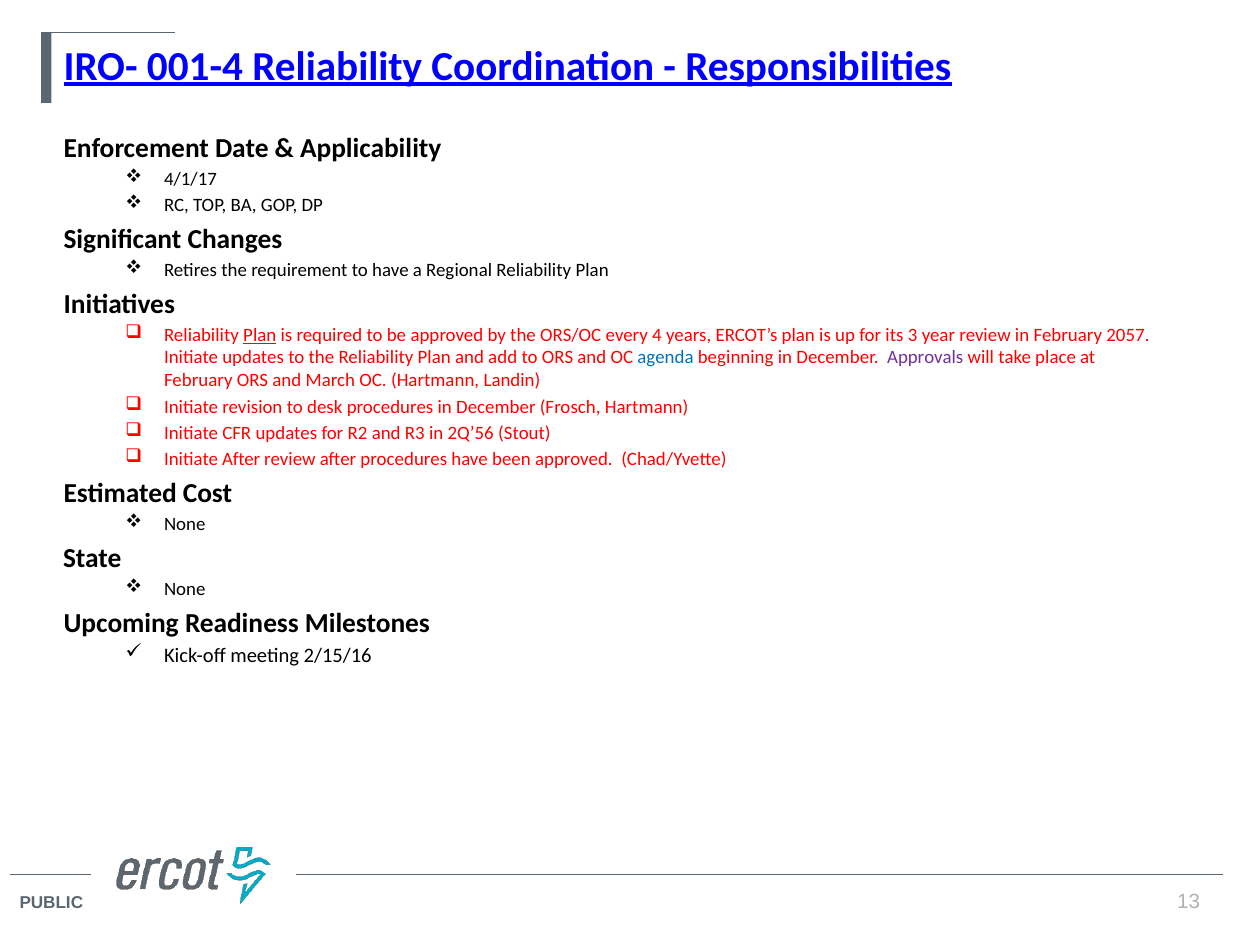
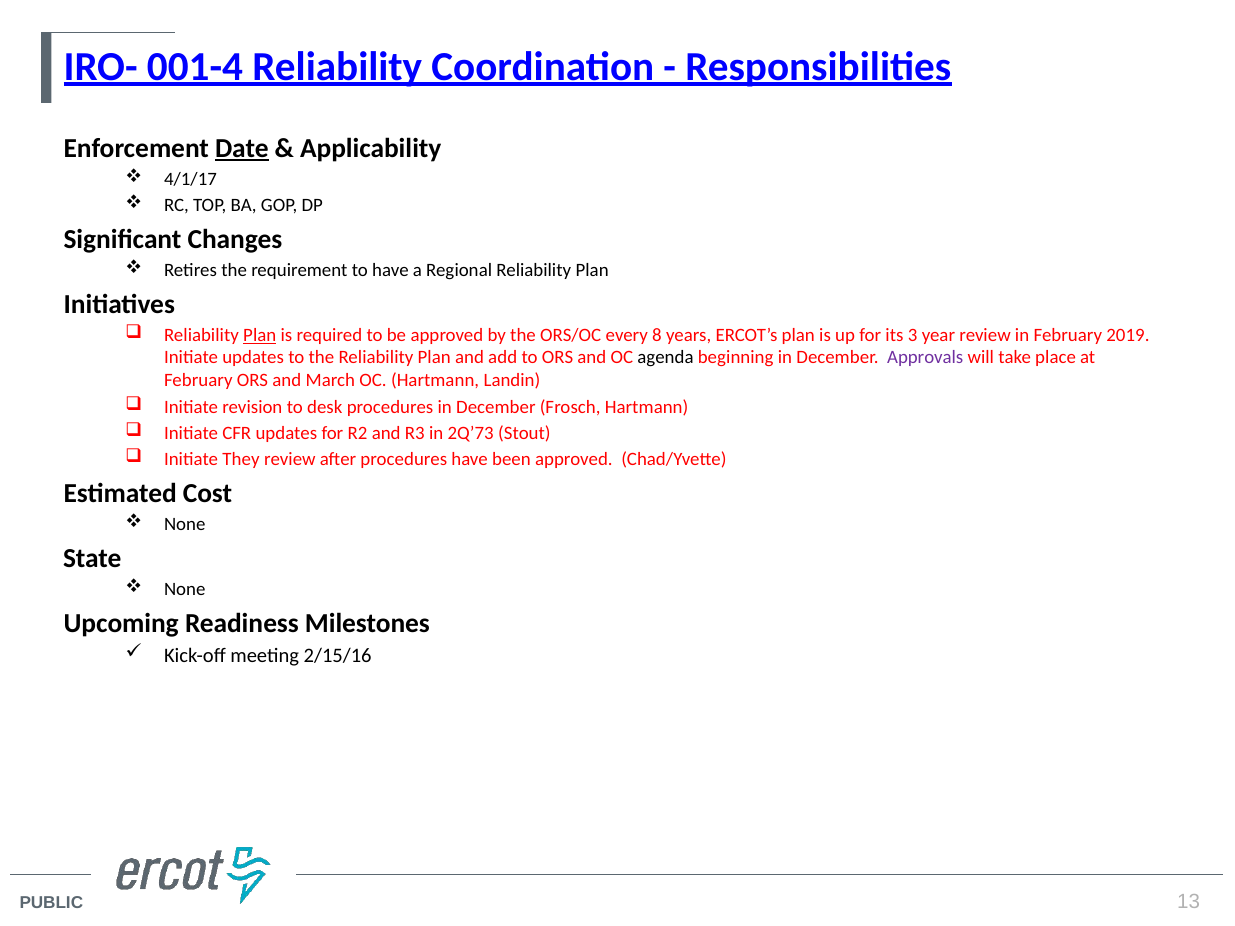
Date underline: none -> present (242, 148)
4: 4 -> 8 (657, 335)
2057: 2057 -> 2019 (1128, 335)
agenda colour: blue -> black (665, 358)
2Q’56: 2Q’56 -> 2Q’73 (471, 433)
Initiate After: After -> They (241, 460)
